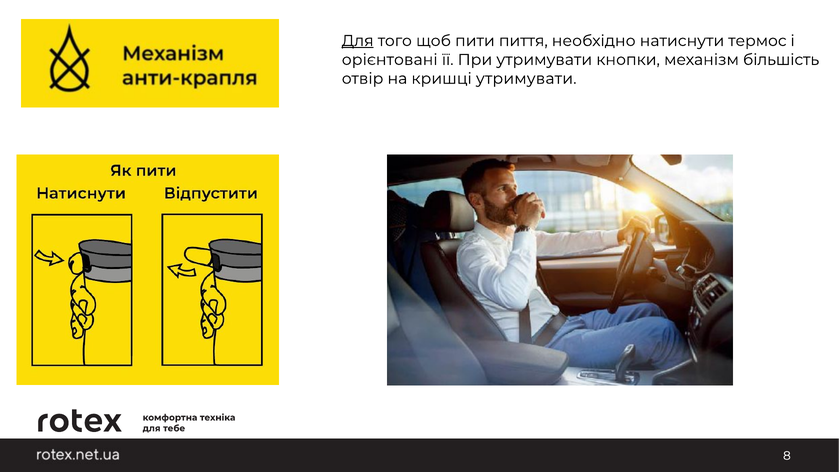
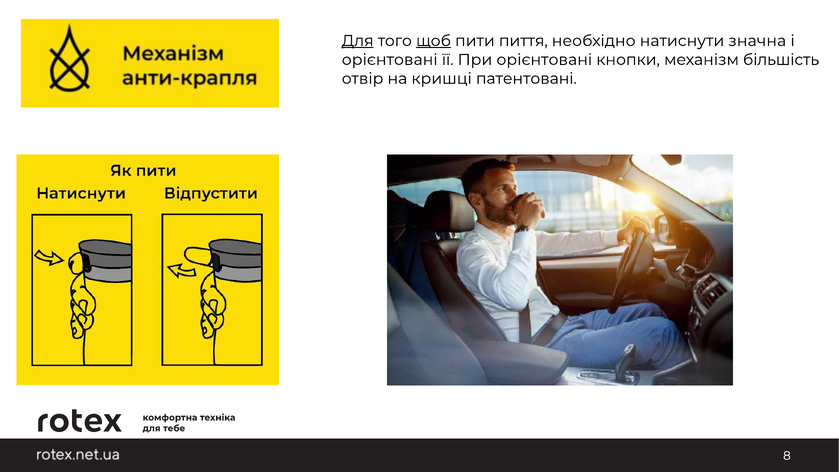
щоб underline: none -> present (434, 41)
термос: термос -> значна (757, 41)
При утримувати: утримувати -> орієнтовані (544, 60)
кришці утримувати: утримувати -> патентовані (526, 79)
